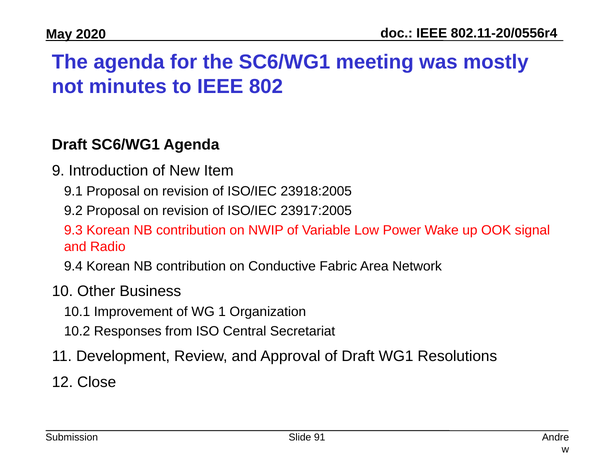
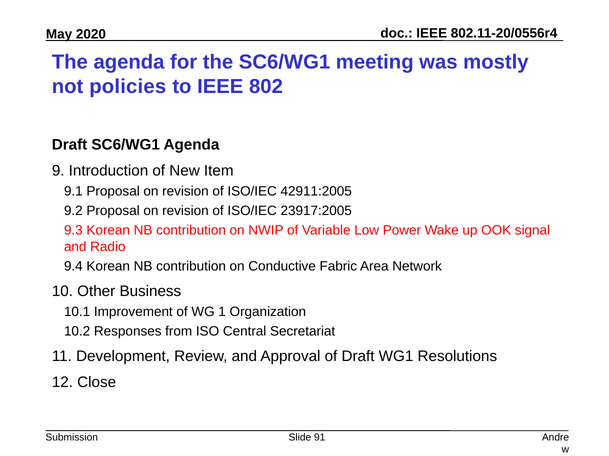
minutes: minutes -> policies (128, 87)
23918:2005: 23918:2005 -> 42911:2005 (316, 192)
